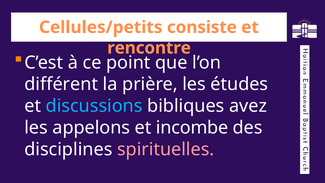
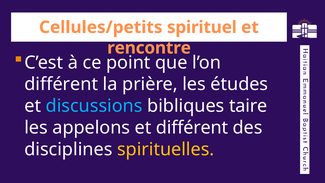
consiste: consiste -> spirituel (202, 27)
avez: avez -> taire (248, 106)
et incombe: incombe -> différent (192, 127)
spirituelles colour: pink -> yellow (166, 149)
